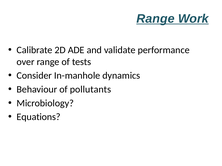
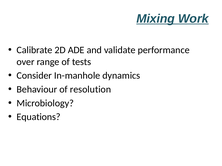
Range: Range -> Mixing (156, 19)
pollutants: pollutants -> resolution (90, 90)
